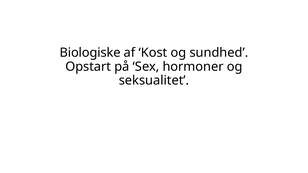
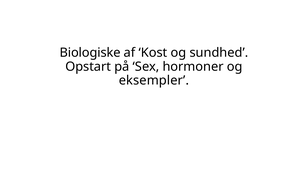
seksualitet: seksualitet -> eksempler (154, 80)
